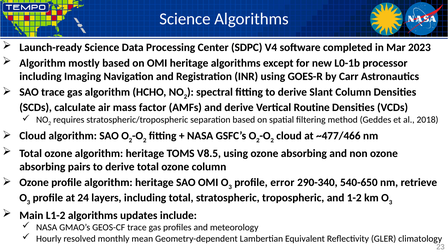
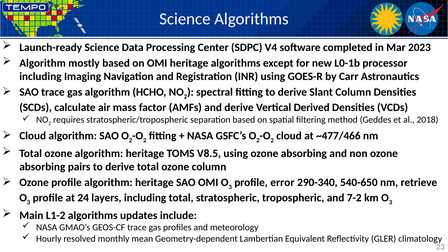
Routine: Routine -> Derived (312, 108)
1-2: 1-2 -> 7-2 (354, 198)
